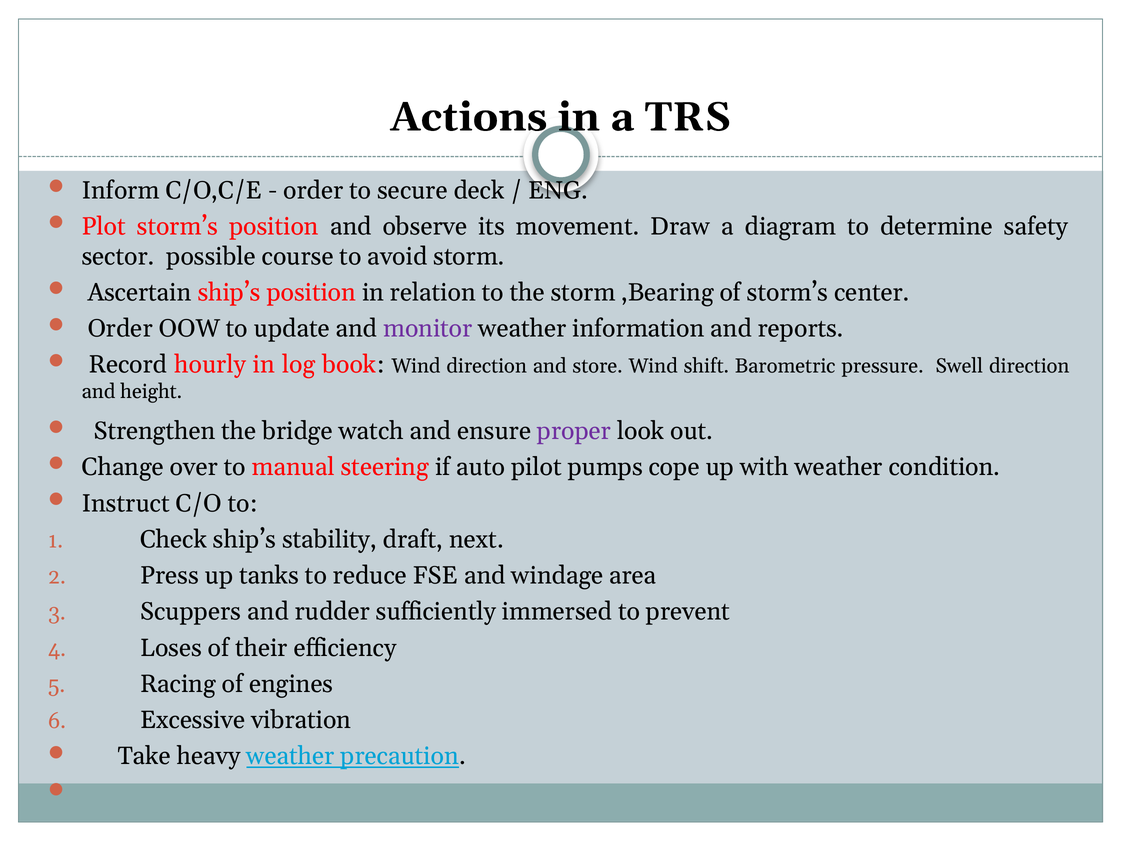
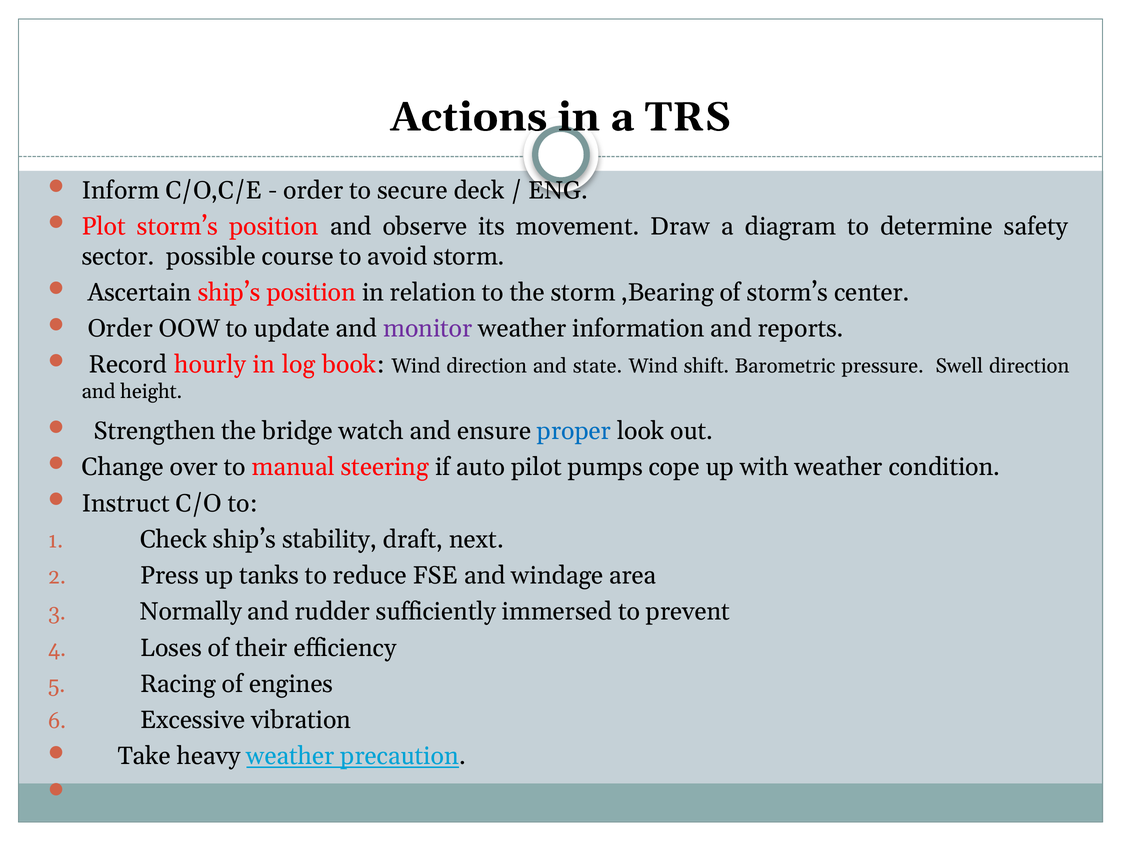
store: store -> state (597, 366)
proper colour: purple -> blue (574, 431)
Scuppers: Scuppers -> Normally (191, 612)
